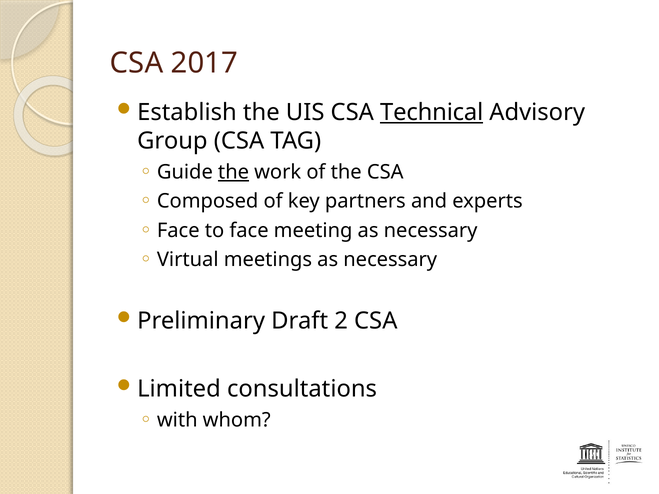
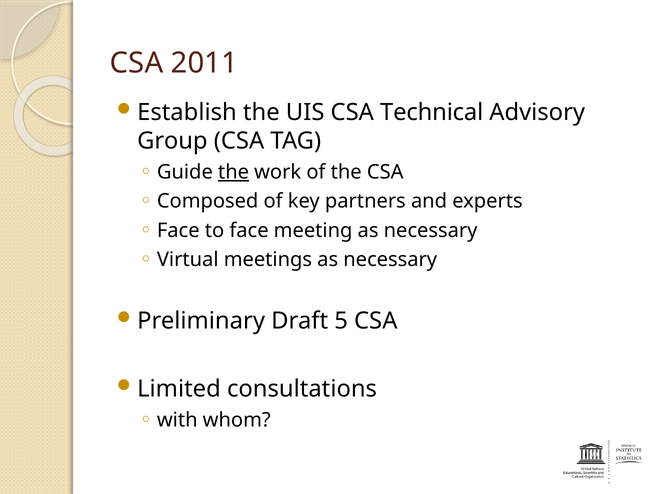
2017: 2017 -> 2011 (204, 63)
Technical underline: present -> none (432, 113)
2: 2 -> 5 (341, 321)
